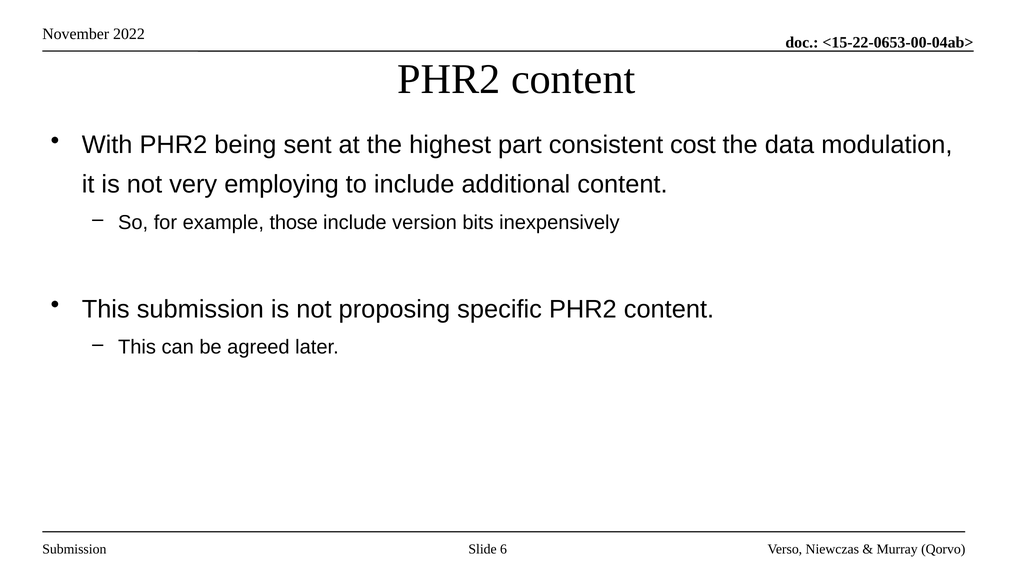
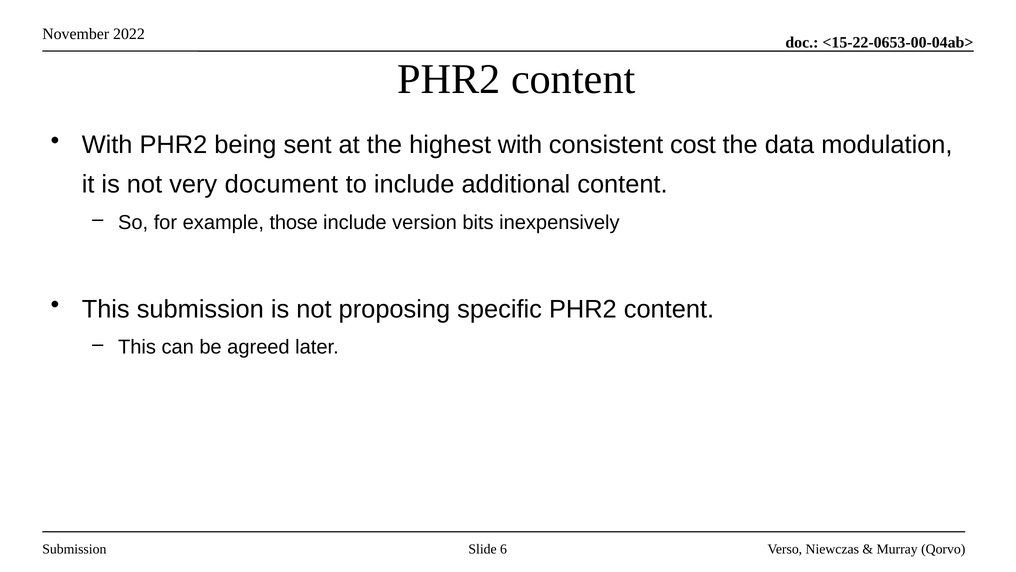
highest part: part -> with (520, 145)
employing: employing -> document (281, 184)
